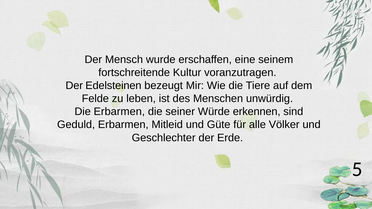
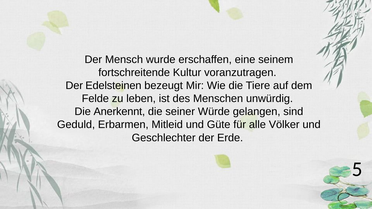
Die Erbarmen: Erbarmen -> Anerkennt (119, 112)
erkennen: erkennen -> gelangen (257, 112)
